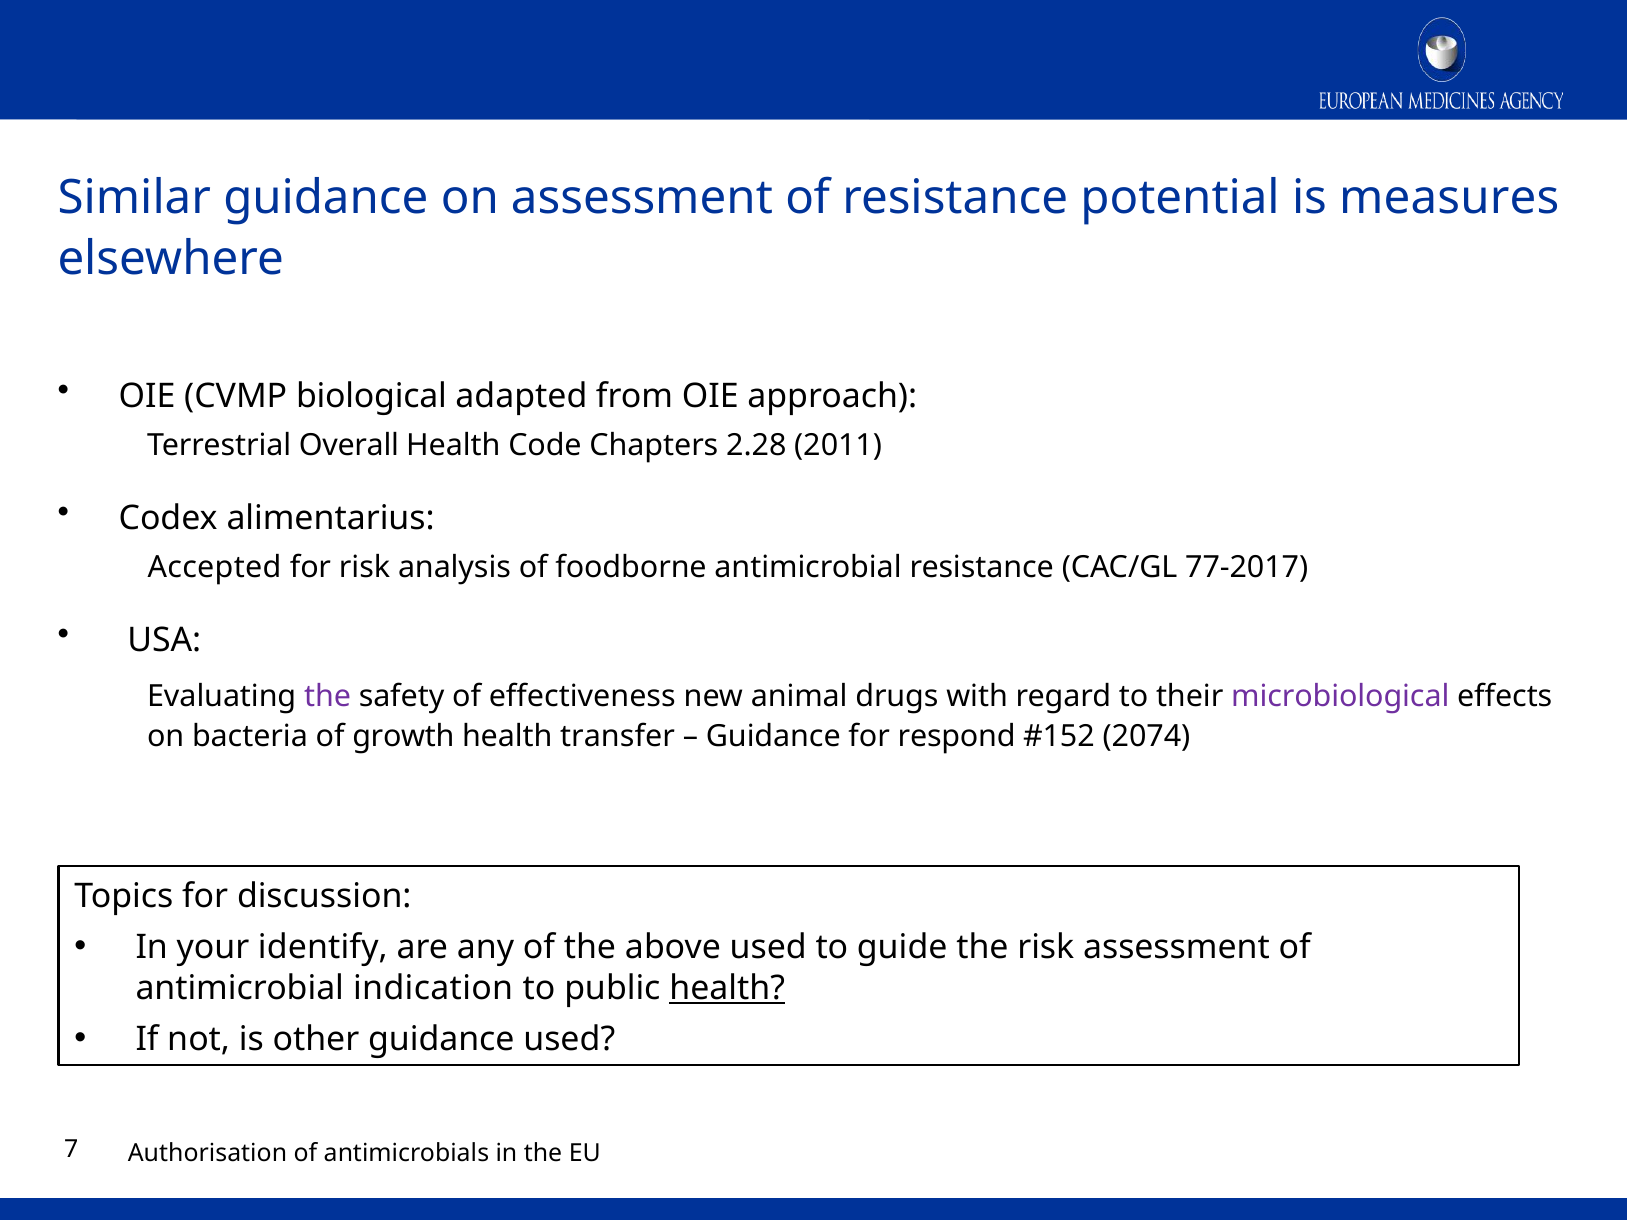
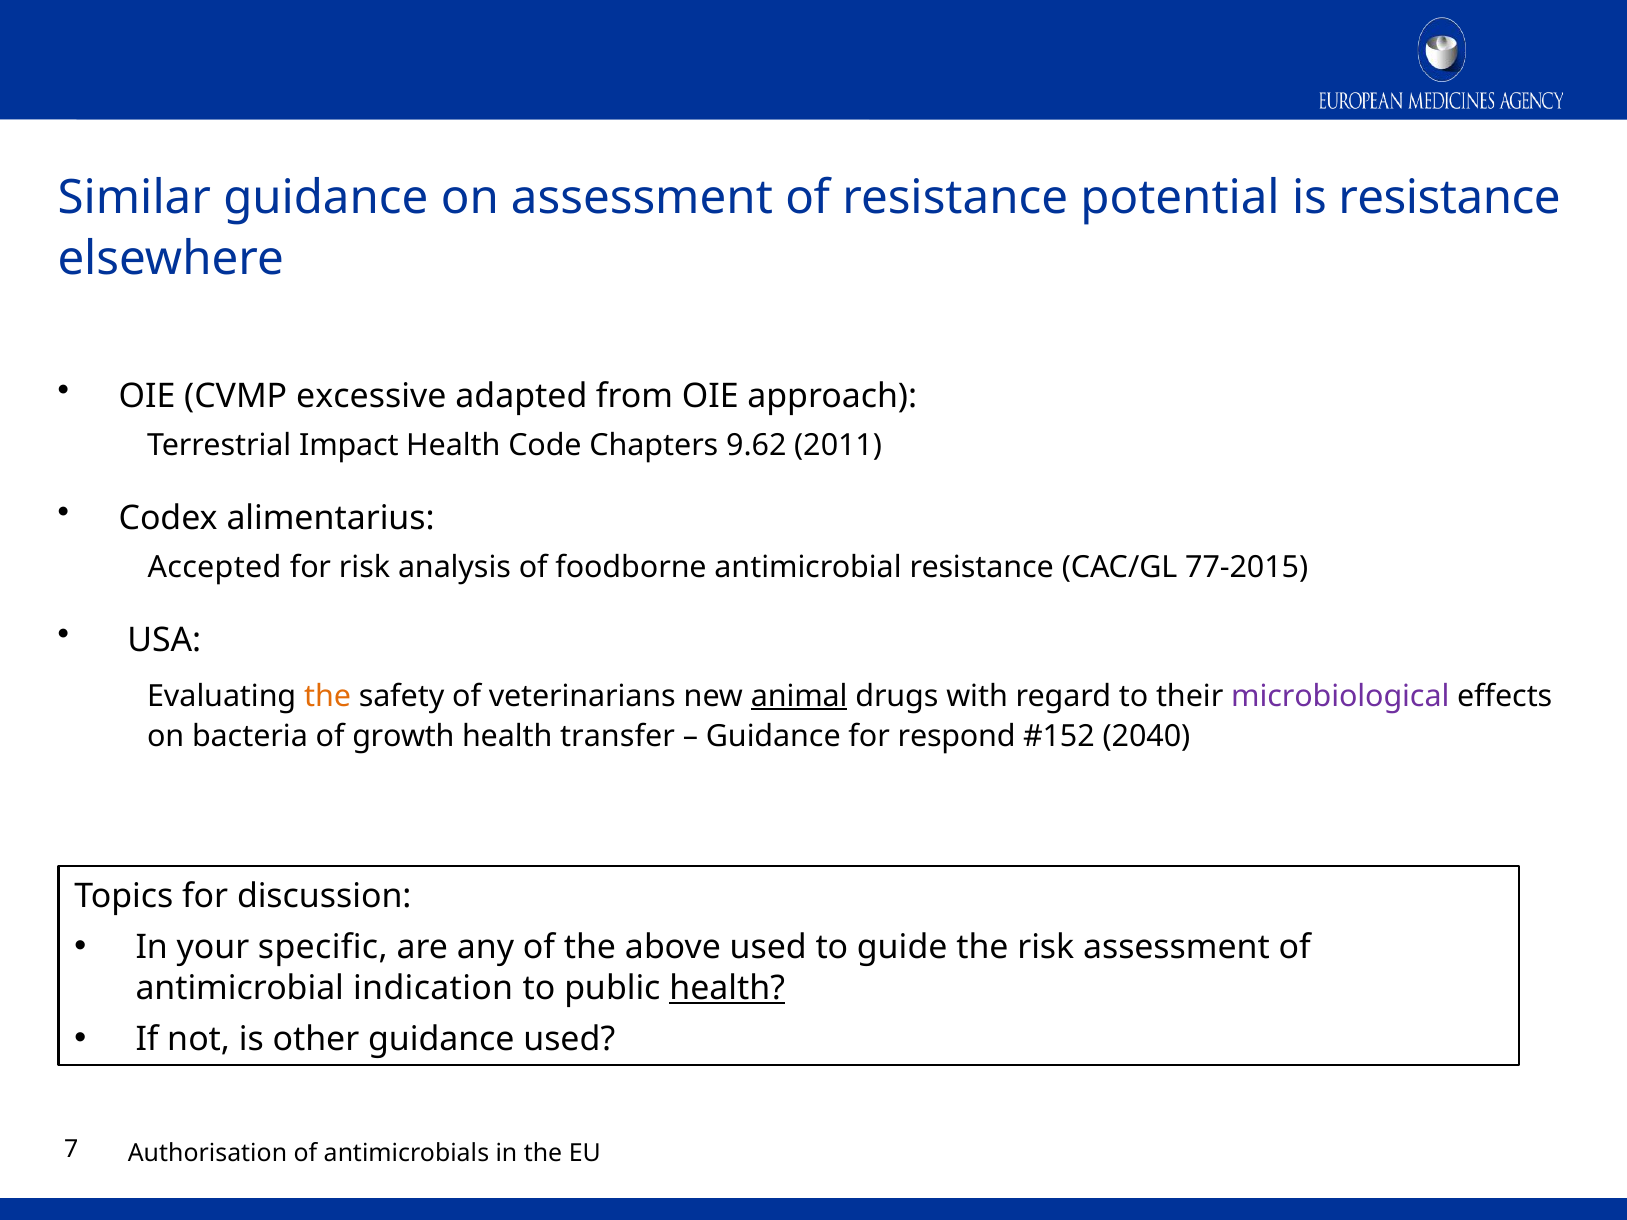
is measures: measures -> resistance (1450, 197)
biological: biological -> excessive (371, 396)
Overall: Overall -> Impact (349, 445)
2.28: 2.28 -> 9.62 (756, 445)
77-2017: 77-2017 -> 77-2015 (1247, 567)
the colour: purple -> orange (328, 696)
effectiveness: effectiveness -> veterinarians (582, 696)
animal underline: none -> present (799, 696)
2074: 2074 -> 2040 (1146, 737)
identify: identify -> specific (323, 948)
